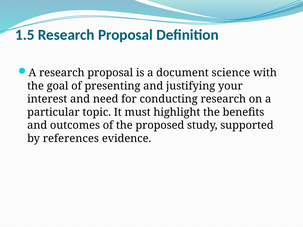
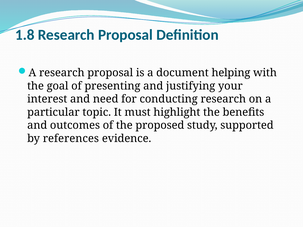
1.5: 1.5 -> 1.8 (25, 35)
science: science -> helping (231, 73)
